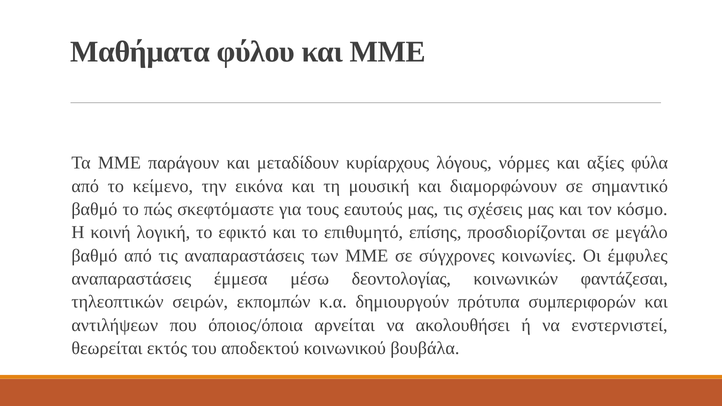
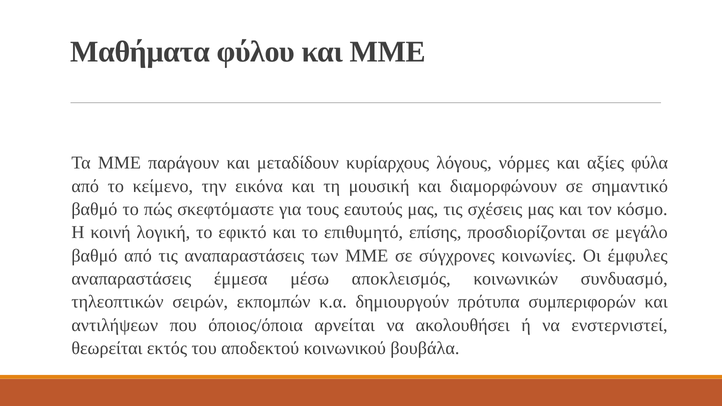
δεοντολογίας: δεοντολογίας -> αποκλεισμός (401, 279)
φαντάζεσαι: φαντάζεσαι -> συνδυασμό (624, 279)
